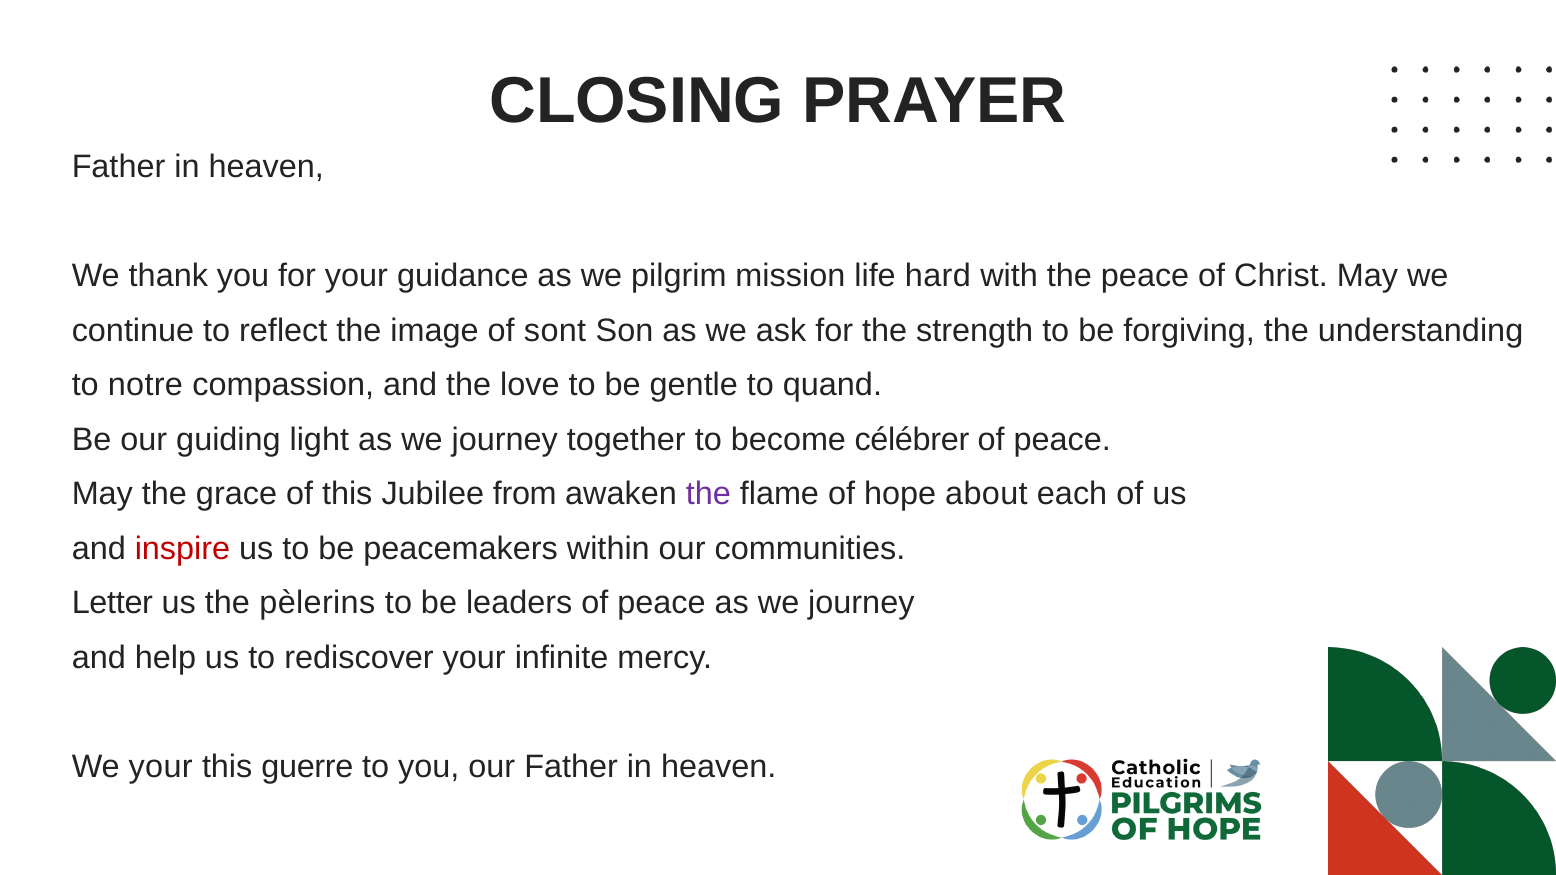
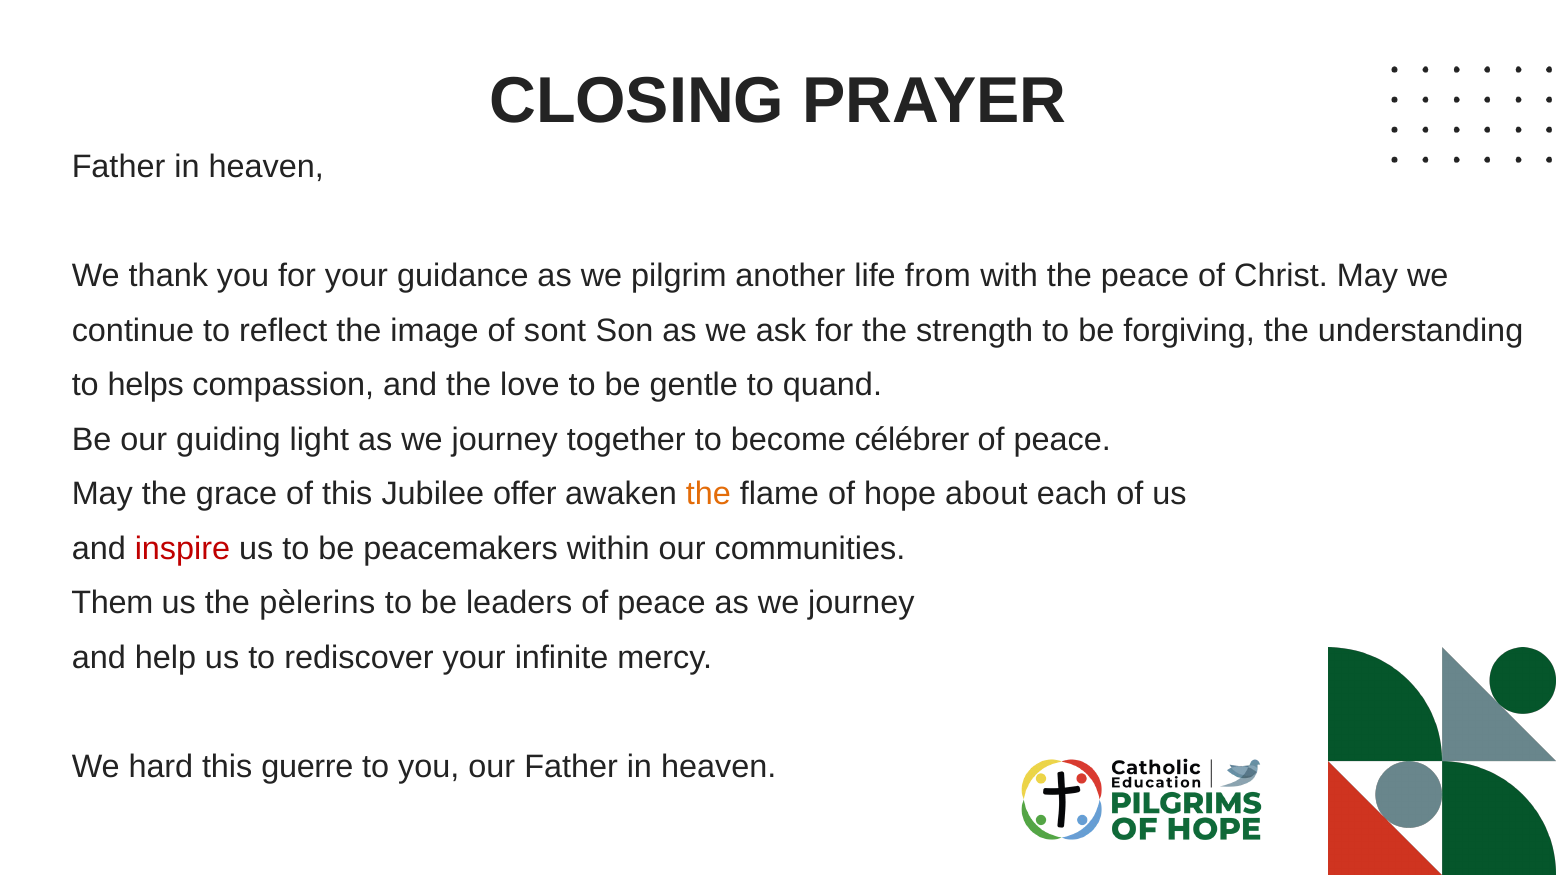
mission: mission -> another (790, 276)
hard: hard -> from (938, 276)
notre: notre -> helps (146, 385)
from: from -> offer (525, 494)
the colour: purple -> orange (708, 494)
Letter: Letter -> Them (112, 603)
We your: your -> hard (161, 767)
